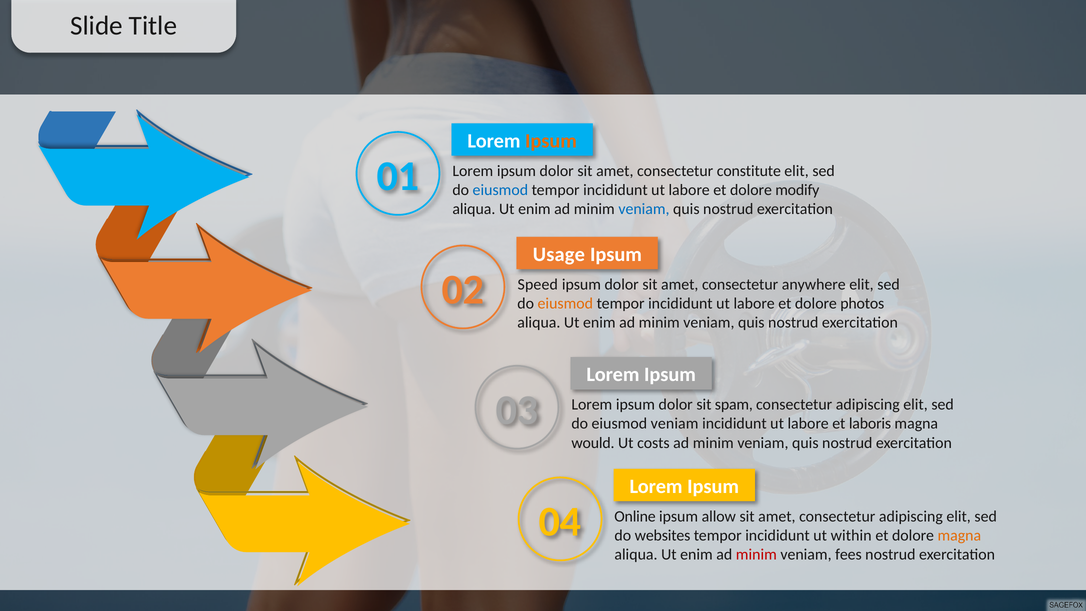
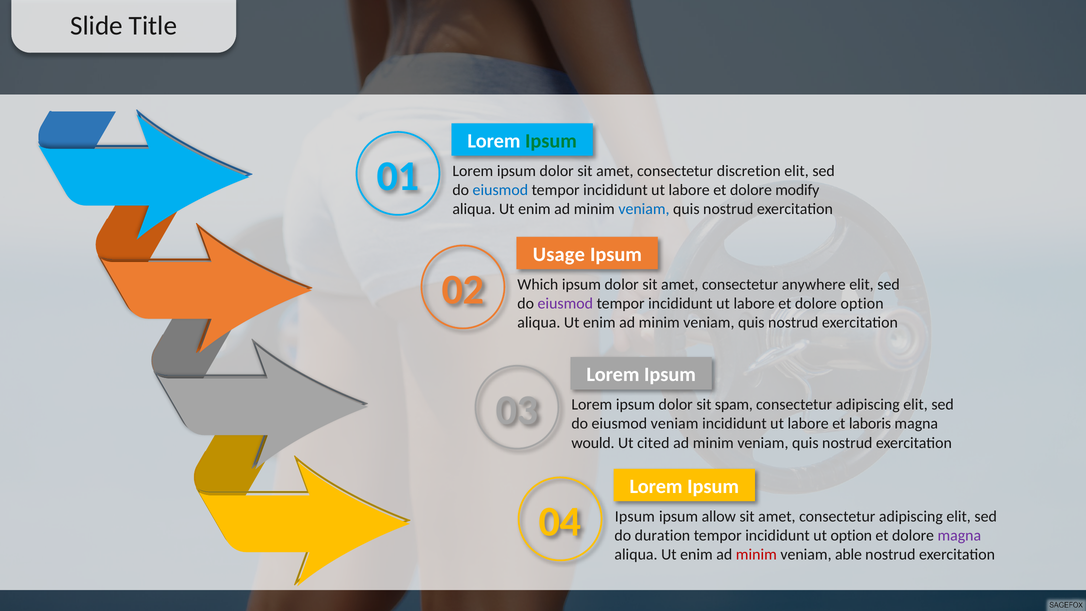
Ipsum colour: orange -> green (551, 141)
constitute: constitute -> discretion (749, 171)
Speed: Speed -> Which (538, 284)
eiusmod colour: orange -> purple (565, 303)
dolore photos: photos -> option (862, 303)
costs: costs -> cited (653, 443)
04 Online: Online -> Ipsum (635, 516)
websites: websites -> duration (662, 535)
ut within: within -> option (851, 535)
magna colour: orange -> purple (959, 535)
fees: fees -> able (848, 554)
